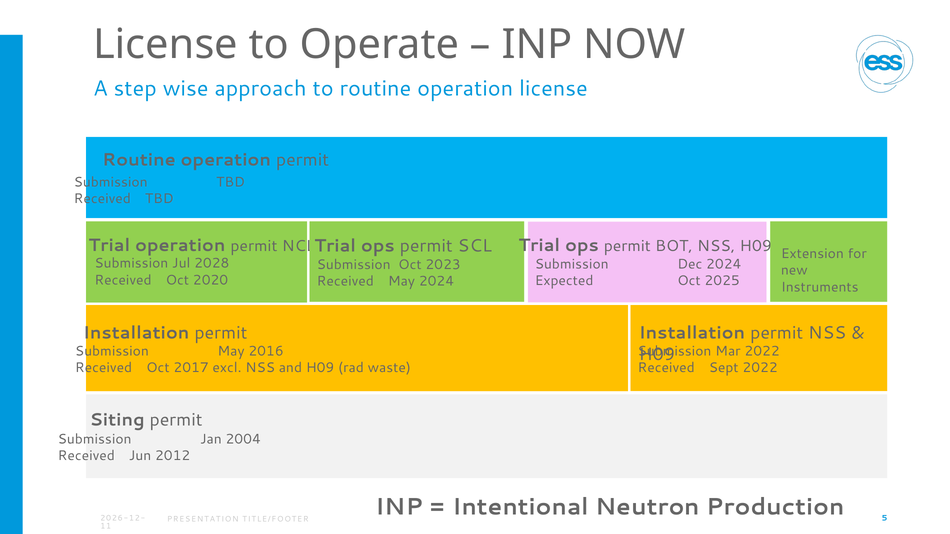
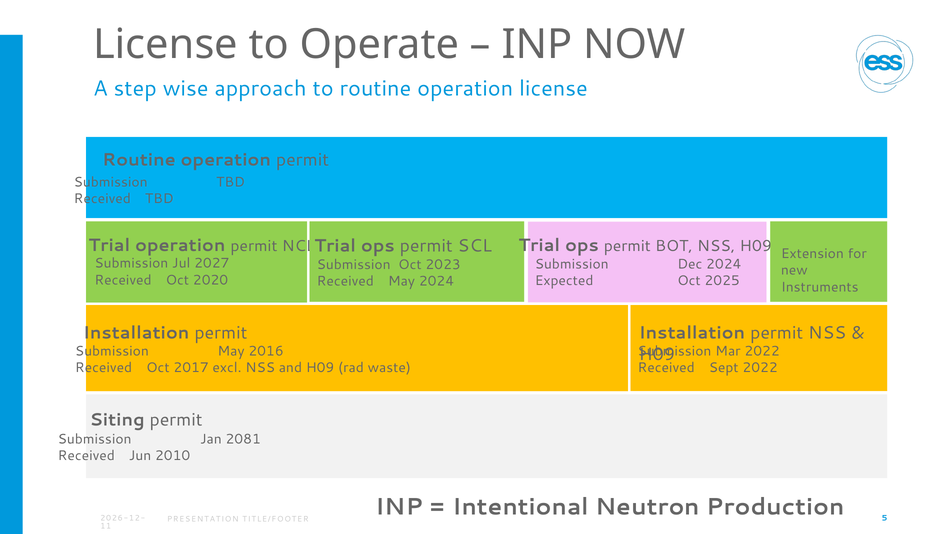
2028: 2028 -> 2027 (212, 264)
2004: 2004 -> 2081 (243, 440)
2012: 2012 -> 2010 (173, 456)
